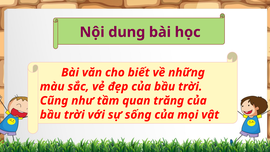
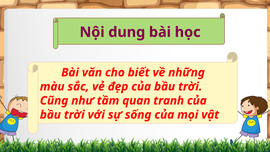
trăng: trăng -> tranh (169, 101)
